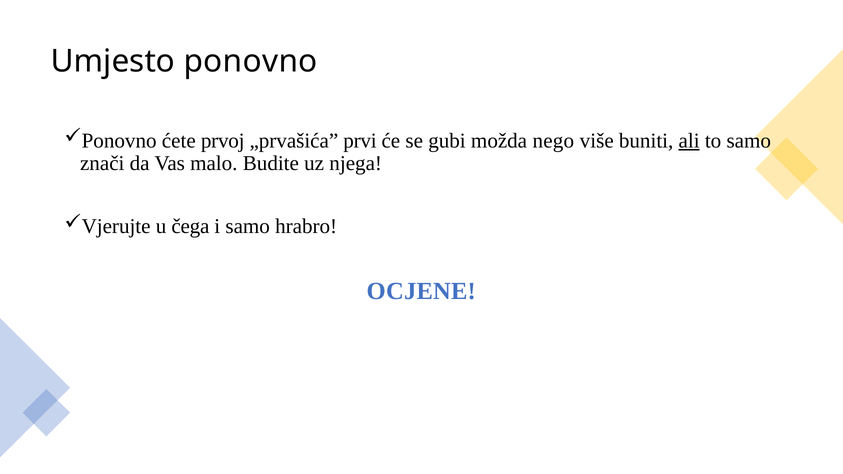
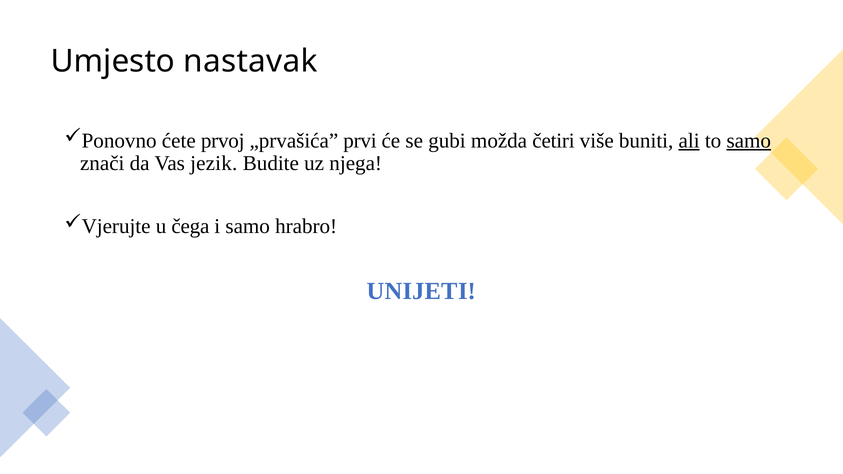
ponovno: ponovno -> nastavak (251, 61)
nego: nego -> četiri (554, 141)
samo underline: none -> present (749, 141)
malo: malo -> jezik (214, 163)
OCJENE: OCJENE -> UNIJETI (421, 291)
